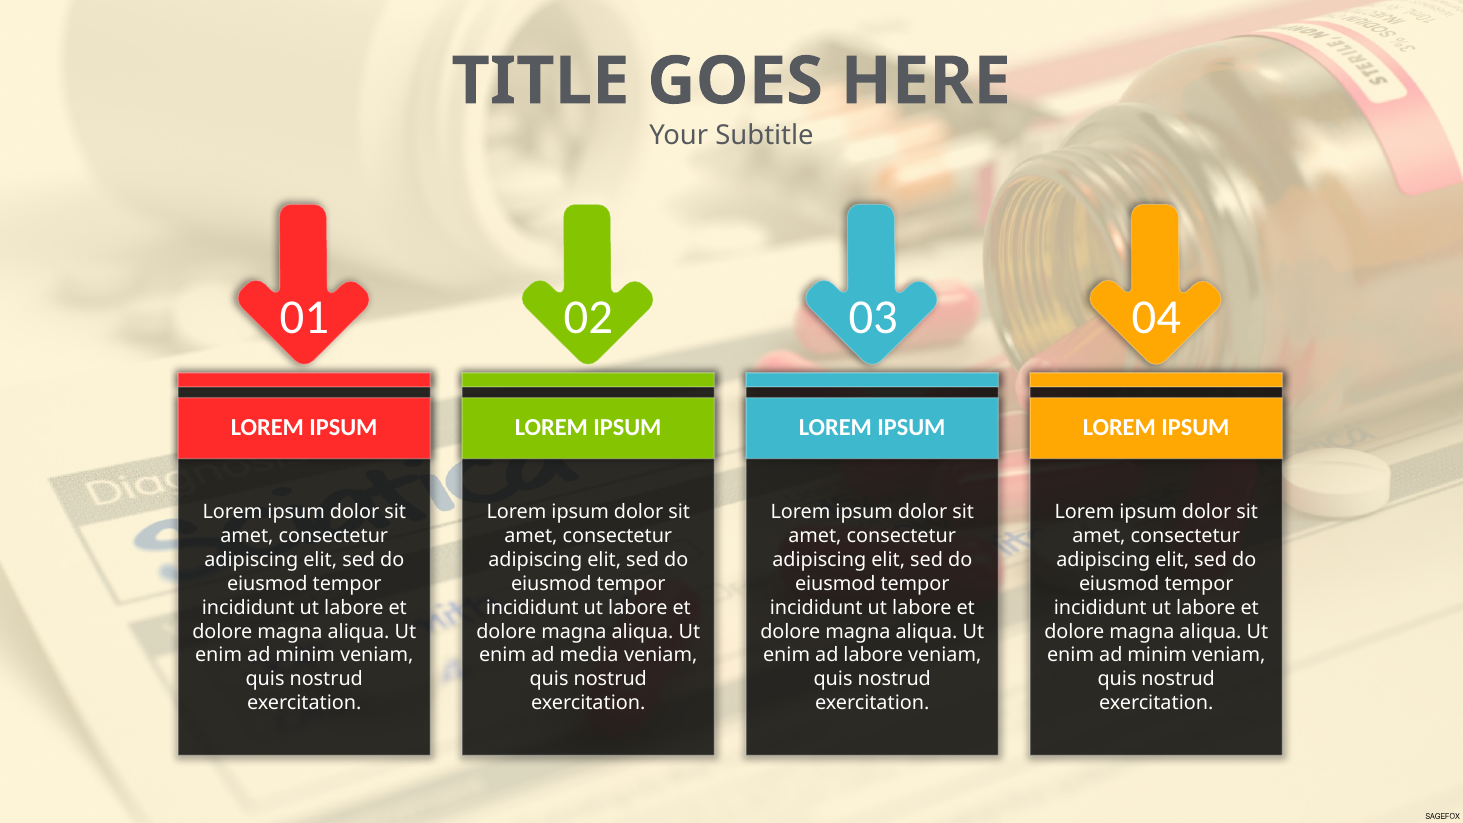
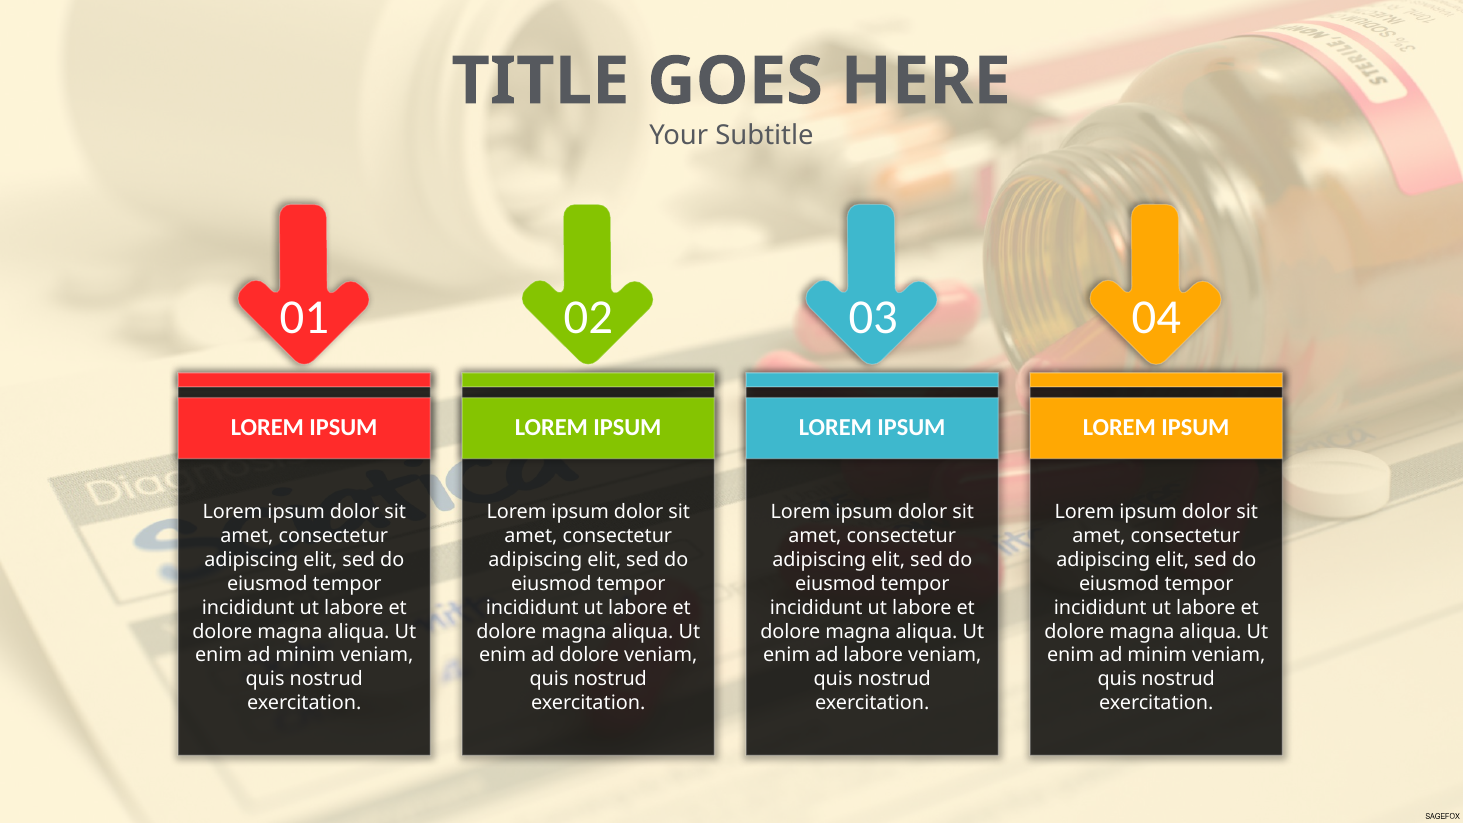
ad media: media -> dolore (589, 655)
